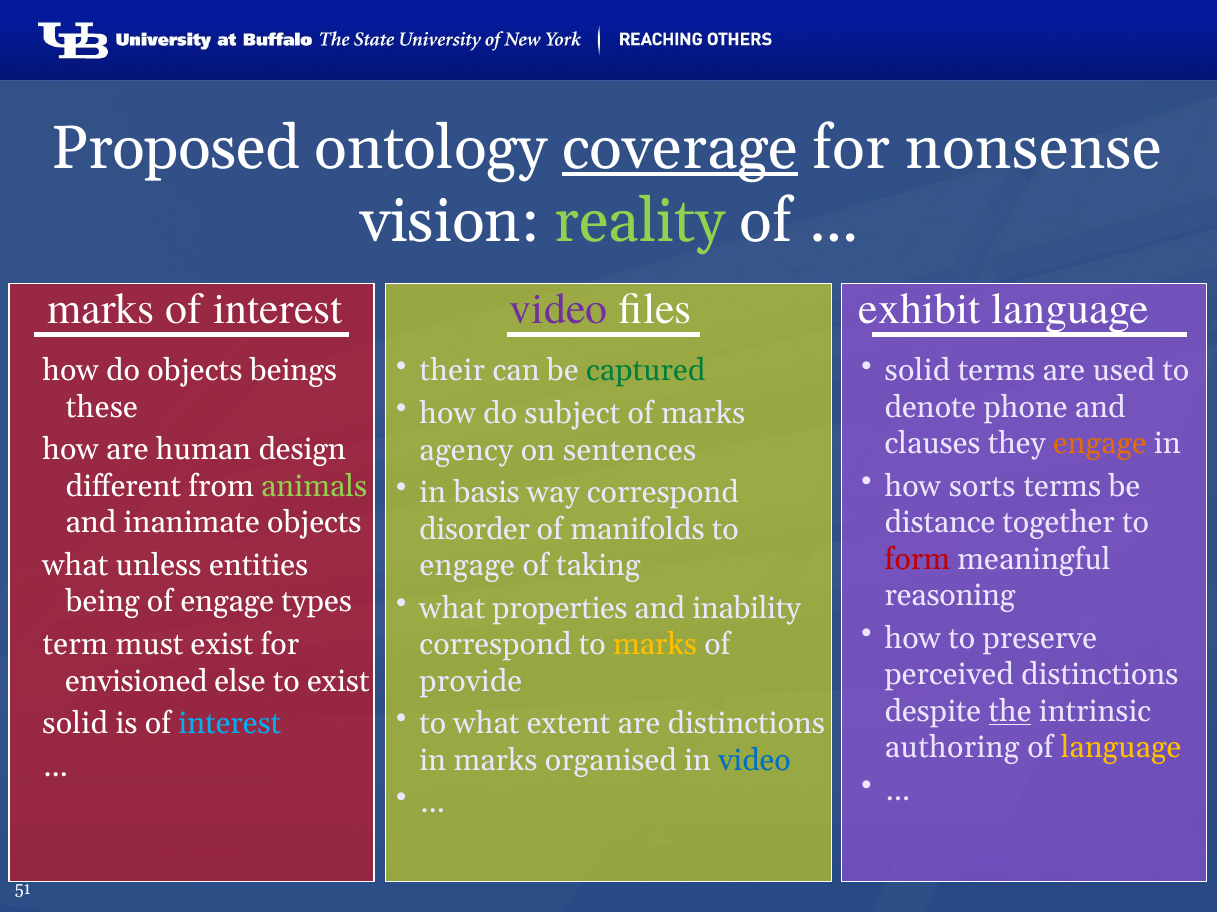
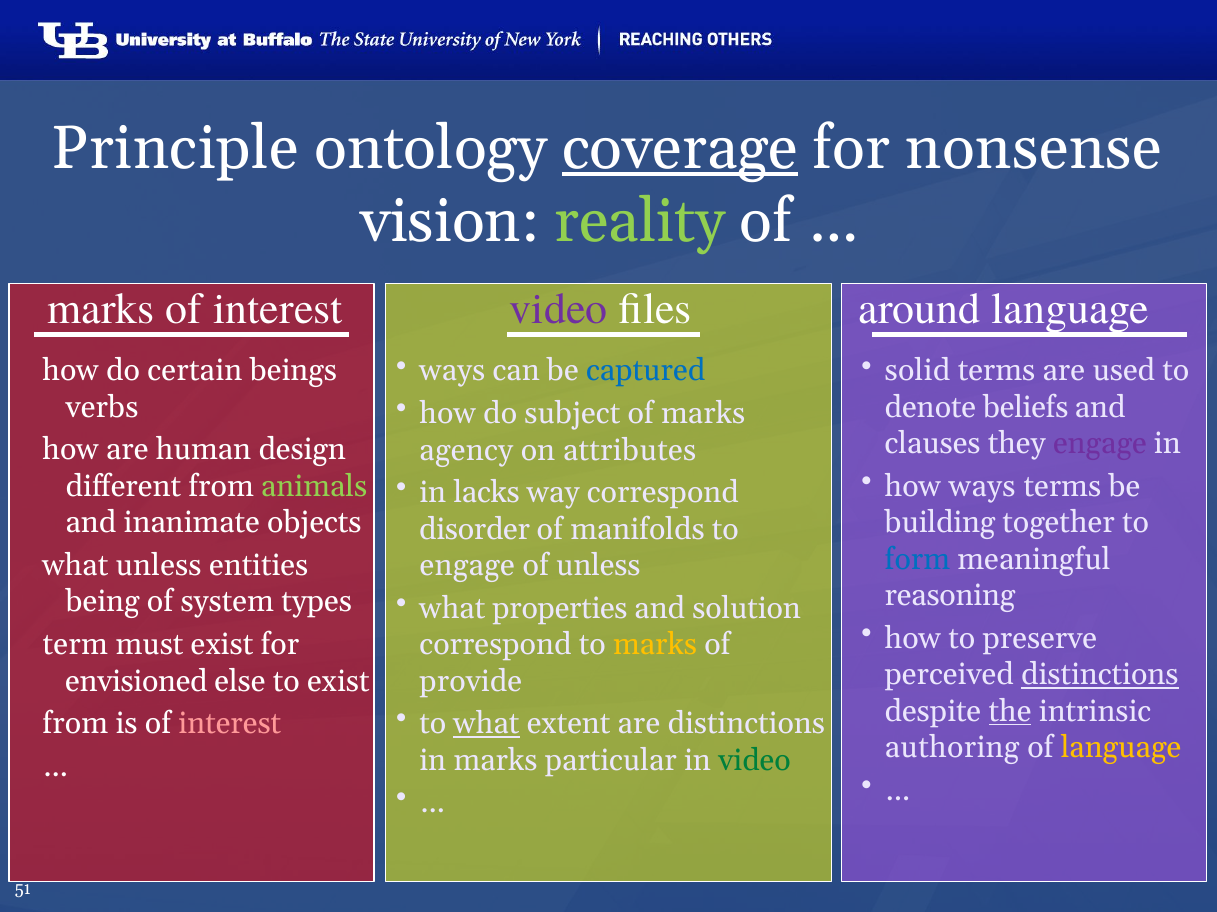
Proposed: Proposed -> Principle (175, 148)
exhibit: exhibit -> around (920, 309)
their: their -> ways (452, 371)
captured colour: green -> blue (646, 371)
do objects: objects -> certain (195, 371)
these: these -> verbs (102, 408)
phone: phone -> beliefs (1026, 408)
engage colour: orange -> purple (1100, 444)
sentences: sentences -> attributes (630, 450)
how sorts: sorts -> ways (982, 487)
basis: basis -> lacks (487, 493)
distance: distance -> building (940, 523)
form colour: red -> blue (917, 560)
of taking: taking -> unless (598, 566)
inability: inability -> solution (747, 609)
of engage: engage -> system (227, 602)
distinctions underline: none -> present (1100, 676)
what underline: none -> present (486, 724)
solid: solid -> from (75, 724)
interest colour: light blue -> pink (230, 724)
organised: organised -> particular (611, 761)
video colour: blue -> green (755, 761)
